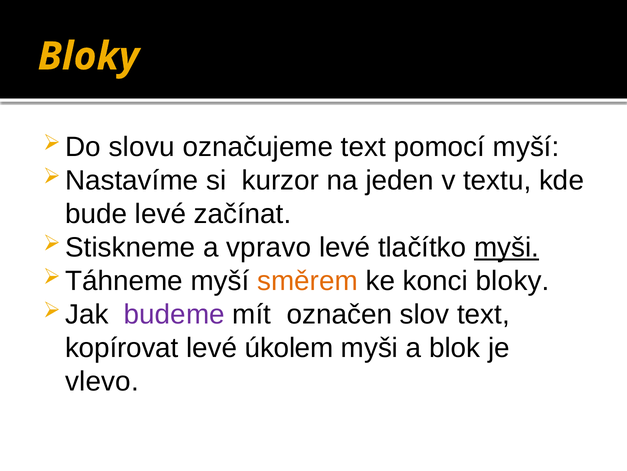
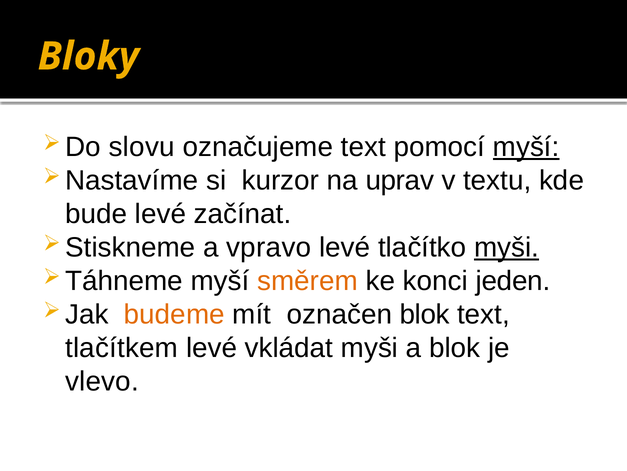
myší underline: none -> present (526, 147)
jeden: jeden -> uprav (400, 180)
konci bloky: bloky -> jeden (513, 281)
budeme colour: purple -> orange (174, 314)
označen slov: slov -> blok (425, 314)
kopírovat: kopírovat -> tlačítkem (122, 348)
úkolem: úkolem -> vkládat (289, 348)
